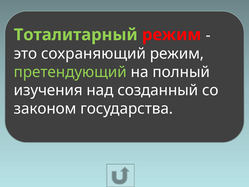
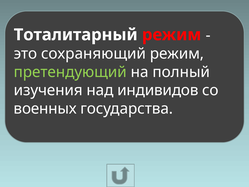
Тоталитарный colour: light green -> white (76, 35)
созданный: созданный -> индивидов (158, 90)
законом: законом -> военных (45, 108)
